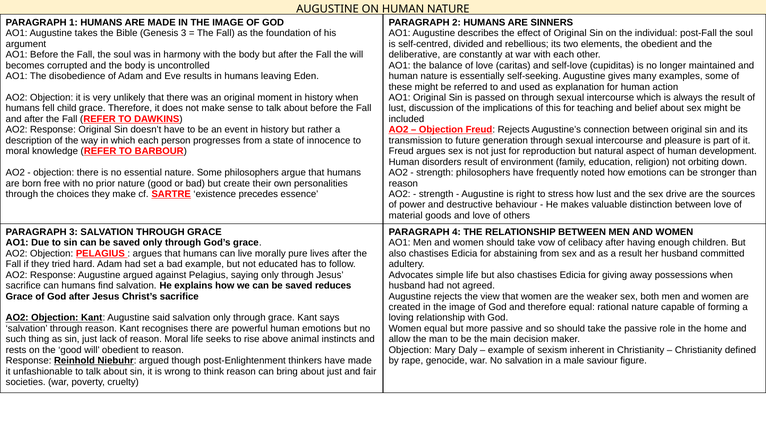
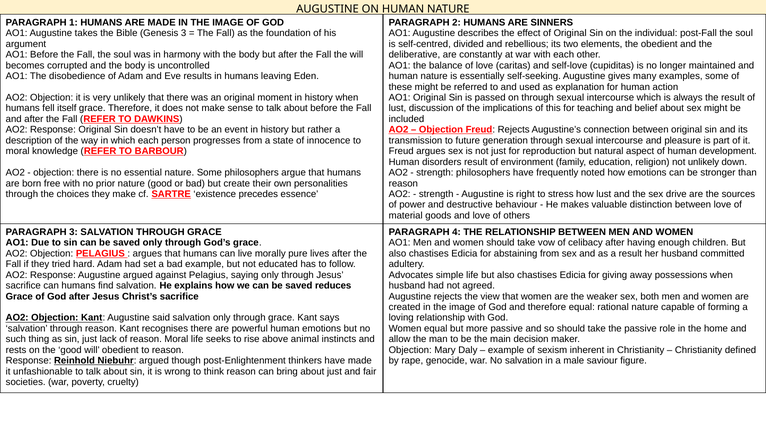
child: child -> itself (67, 108)
not orbiting: orbiting -> unlikely (704, 162)
